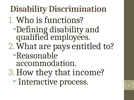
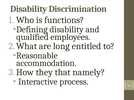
pays: pays -> long (61, 46)
income: income -> namely (89, 73)
